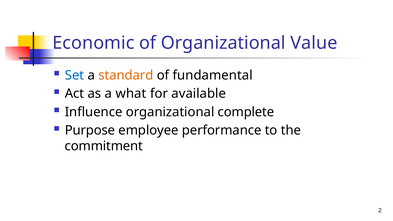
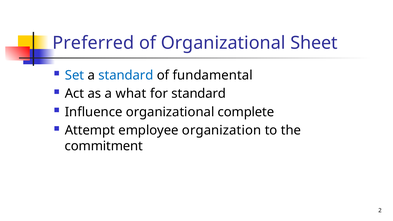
Economic: Economic -> Preferred (93, 43)
Value: Value -> Sheet (314, 43)
standard colour: orange -> blue (126, 75)
for available: available -> standard (199, 94)
Purpose: Purpose -> Attempt (90, 130)
performance: performance -> organization (222, 130)
